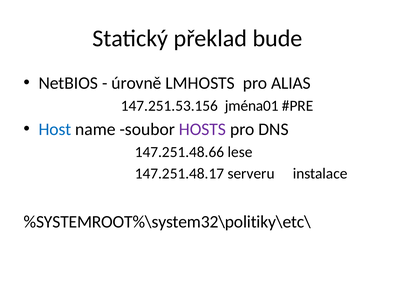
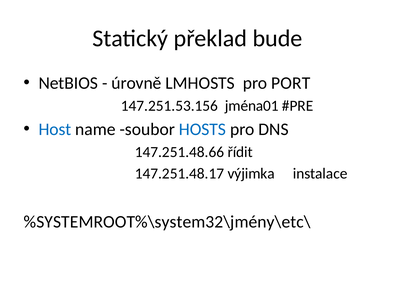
ALIAS: ALIAS -> PORT (291, 83)
HOSTS colour: purple -> blue (202, 129)
lese: lese -> řídit (240, 152)
serveru: serveru -> výjimka (251, 173)
%SYSTEMROOT%\system32\politiky\etc\: %SYSTEMROOT%\system32\politiky\etc\ -> %SYSTEMROOT%\system32\jmény\etc\ (167, 221)
